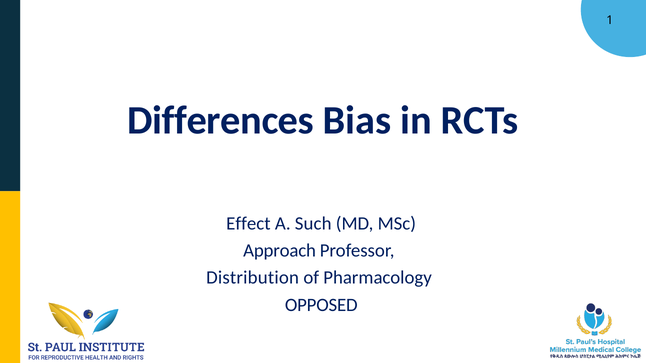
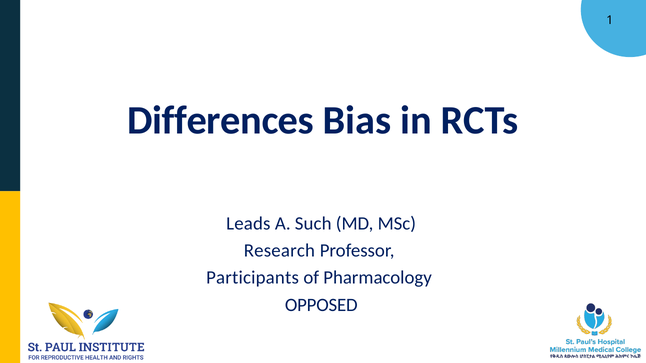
Effect: Effect -> Leads (248, 224)
Approach: Approach -> Research (279, 251)
Distribution: Distribution -> Participants (253, 278)
